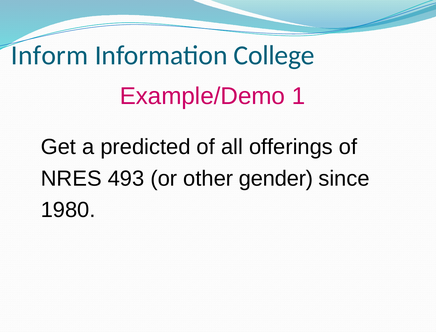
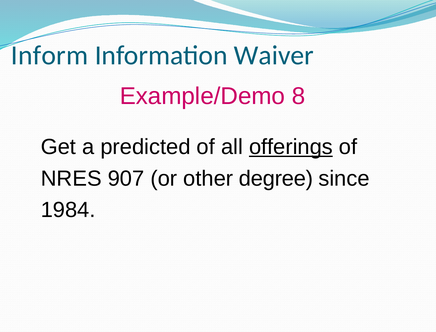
College: College -> Waiver (274, 55)
1: 1 -> 8 (299, 96)
offerings underline: none -> present (291, 147)
493: 493 -> 907 (126, 179)
gender: gender -> degree (276, 179)
1980: 1980 -> 1984 (68, 210)
